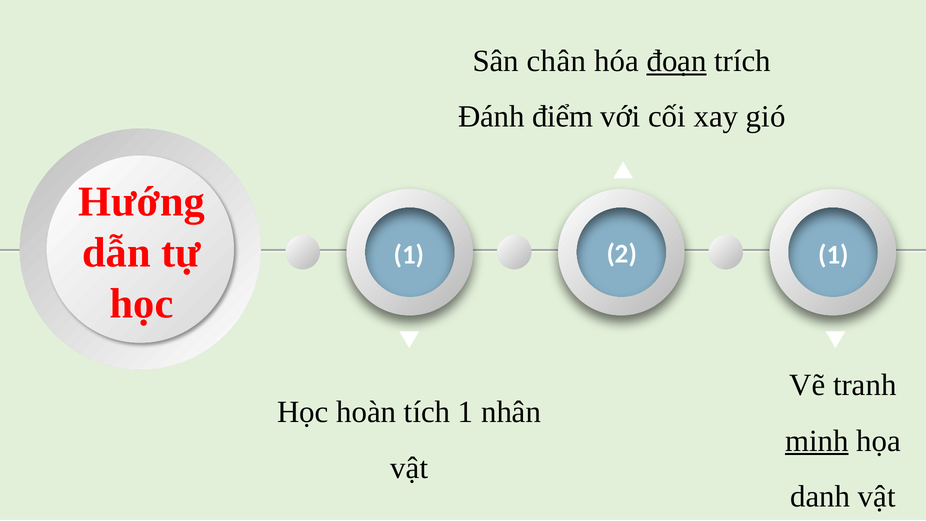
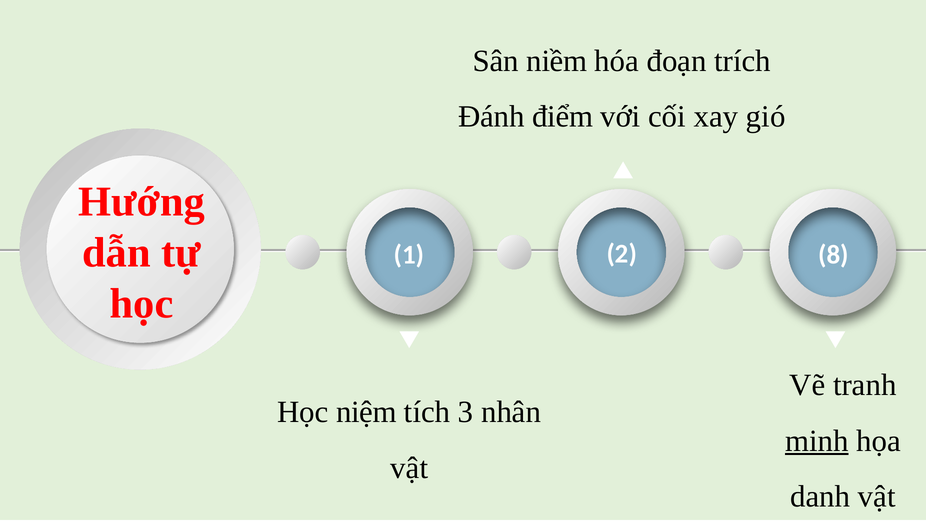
chân: chân -> niềm (557, 61)
đoạn underline: present -> none (677, 61)
2 1: 1 -> 8 (833, 255)
hoàn: hoàn -> niệm (366, 412)
tích 1: 1 -> 3 (466, 412)
